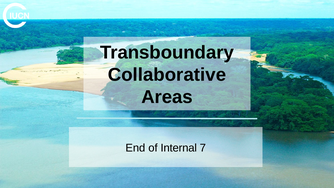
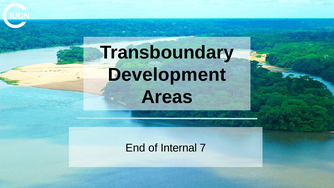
Collaborative: Collaborative -> Development (167, 75)
